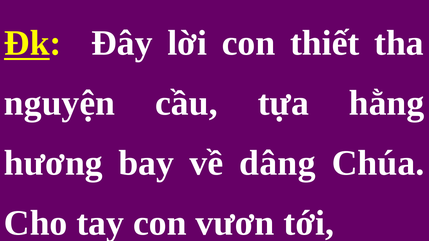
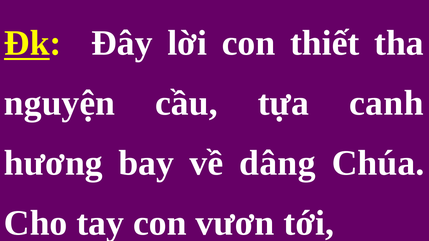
hằng: hằng -> canh (386, 103)
